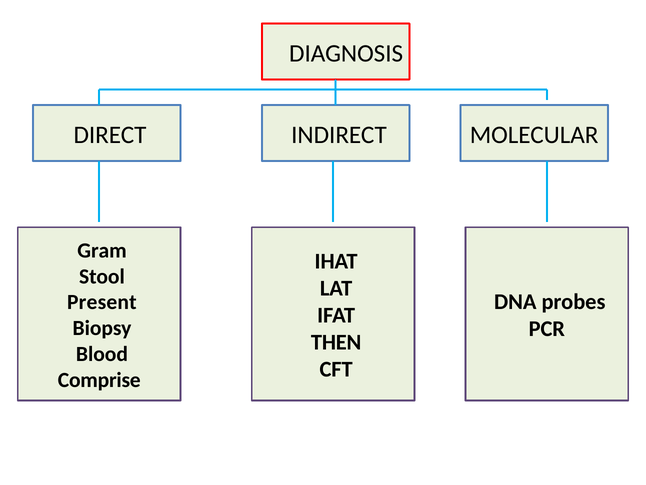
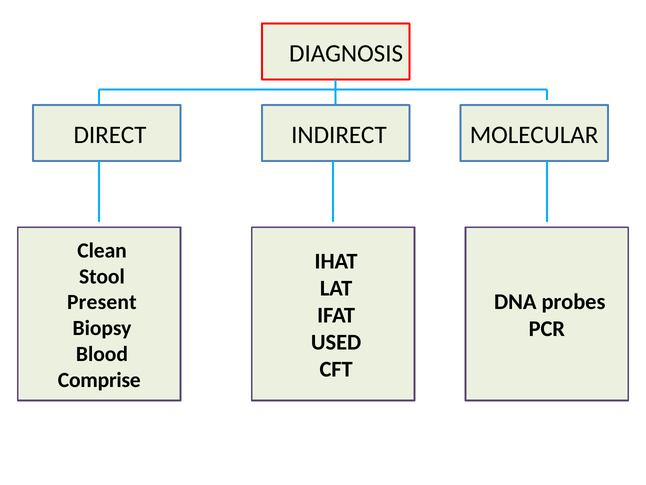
Gram: Gram -> Clean (102, 250)
THEN: THEN -> USED (336, 342)
